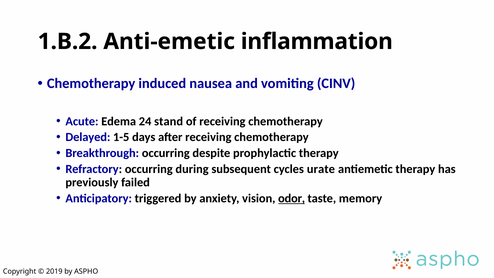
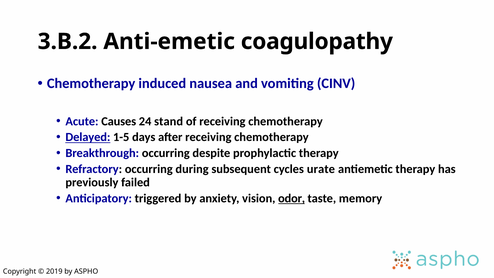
1.B.2: 1.B.2 -> 3.B.2 (68, 41)
inflammation: inflammation -> coagulopathy (317, 41)
Edema: Edema -> Causes (119, 121)
Delayed underline: none -> present (88, 137)
